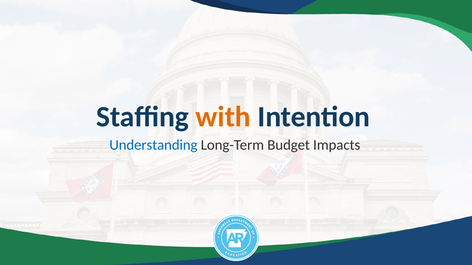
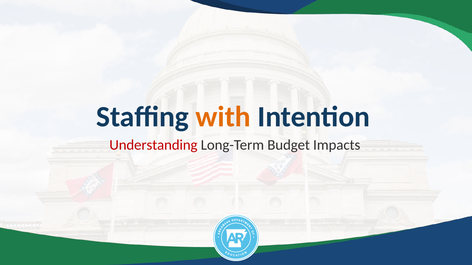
Understanding colour: blue -> red (153, 145)
